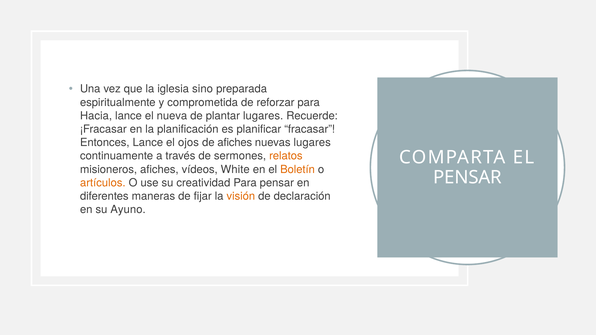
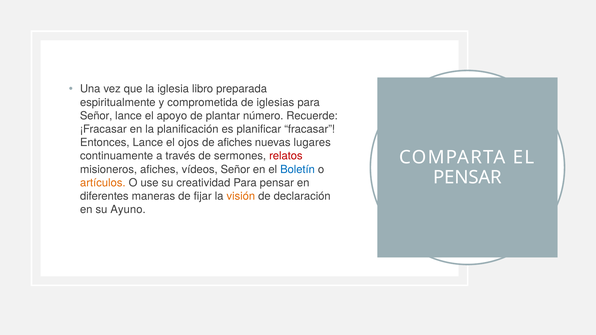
sino: sino -> libro (203, 89)
reforzar: reforzar -> iglesias (275, 102)
Hacia: Hacia -> Señor (96, 116)
nueva: nueva -> apoyo (172, 116)
plantar lugares: lugares -> número (263, 116)
relatos colour: orange -> red (286, 156)
vídeos White: White -> Señor (235, 169)
Boletín colour: orange -> blue (298, 169)
